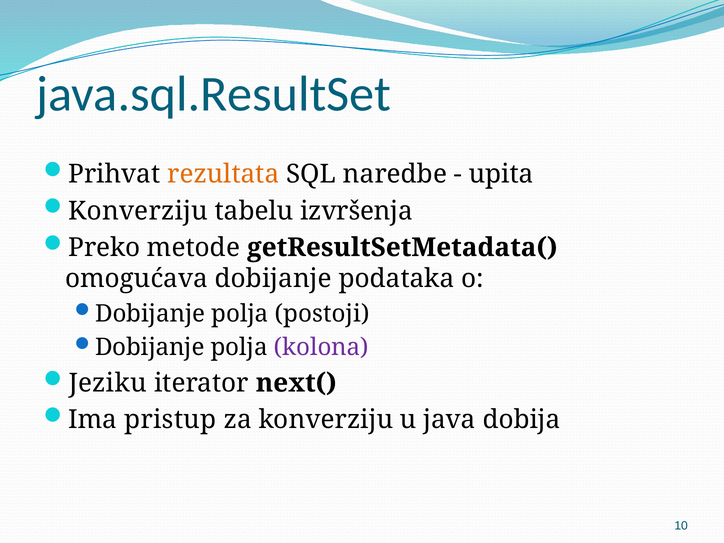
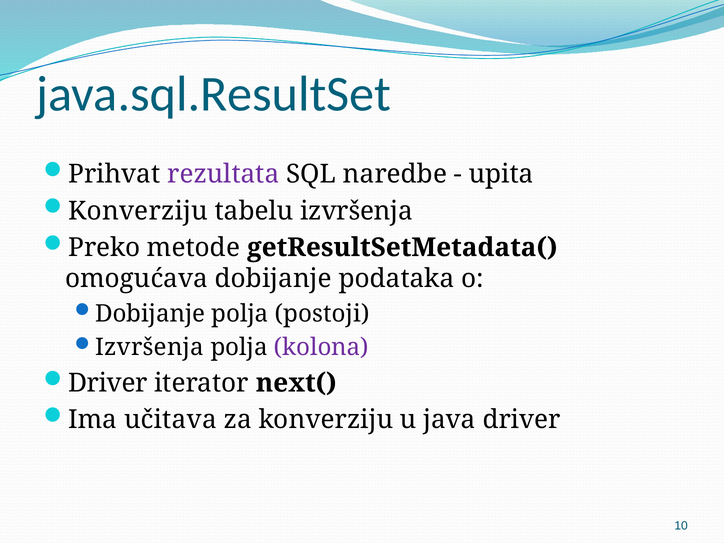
rezultata colour: orange -> purple (223, 174)
Dobijanje: Dobijanje -> Izvršenja (150, 347)
Jeziku: Jeziku -> Driver (108, 383)
pristup: pristup -> učitava (170, 420)
java dobija: dobija -> driver (522, 420)
